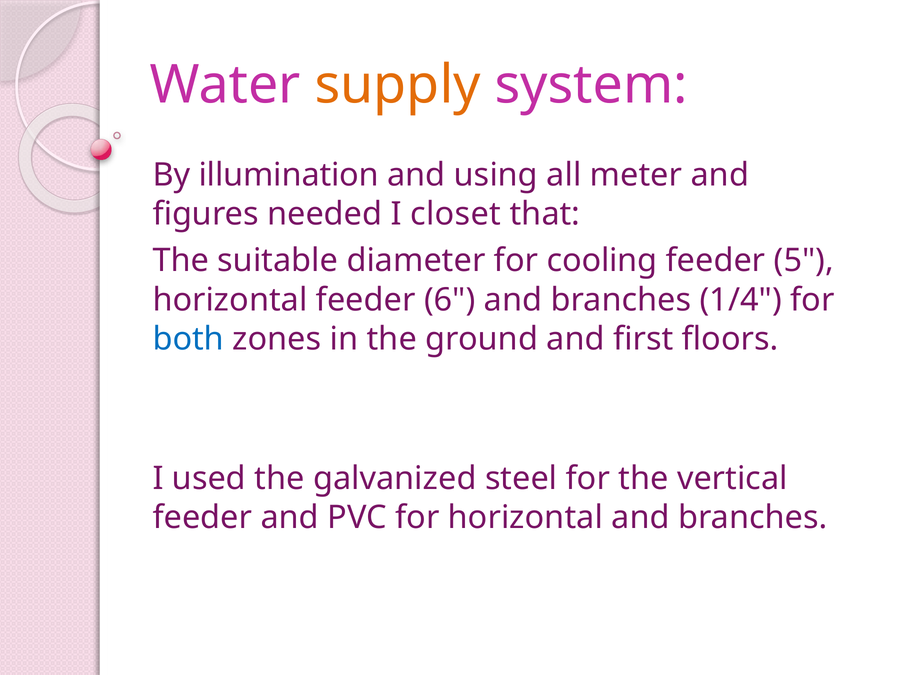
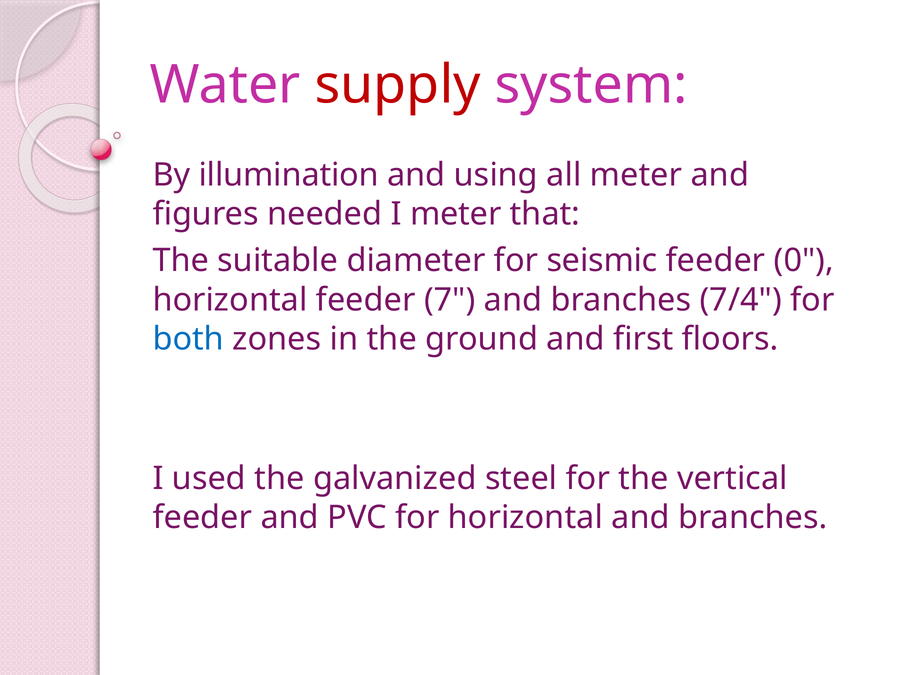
supply colour: orange -> red (398, 85)
I closet: closet -> meter (456, 214)
cooling: cooling -> seismic (602, 261)
5: 5 -> 0 (804, 261)
6: 6 -> 7 (450, 300)
1/4: 1/4 -> 7/4 (741, 300)
